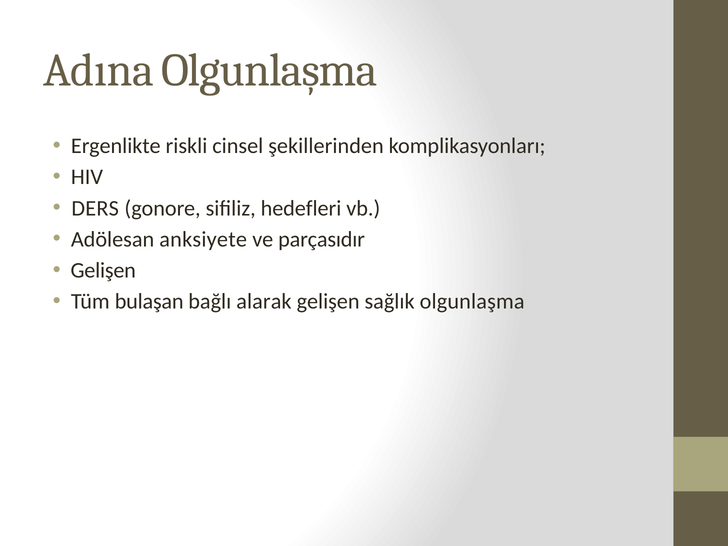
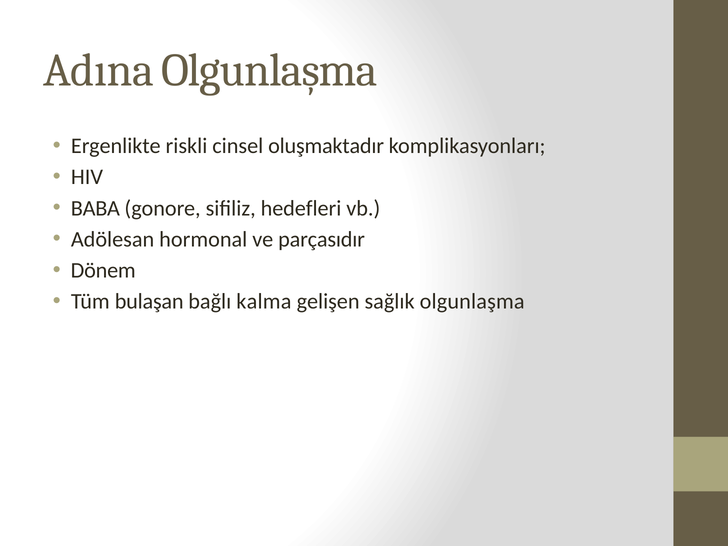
şekillerinden: şekillerinden -> oluşmaktadır (326, 146)
DERS: DERS -> BABA (95, 208)
anksiyete: anksiyete -> hormonal (203, 239)
Gelişen: Gelişen -> Dönem (103, 270)
alarak: alarak -> kalma (264, 302)
